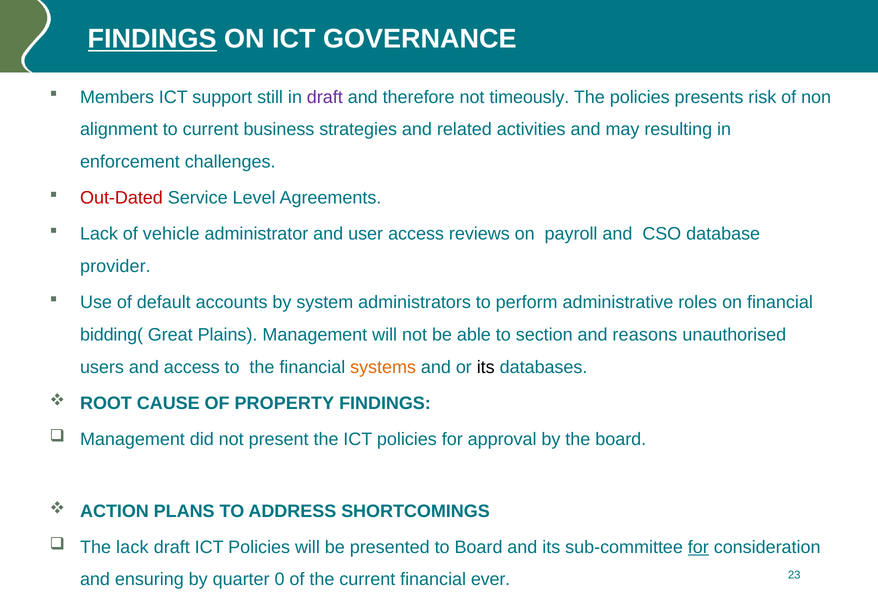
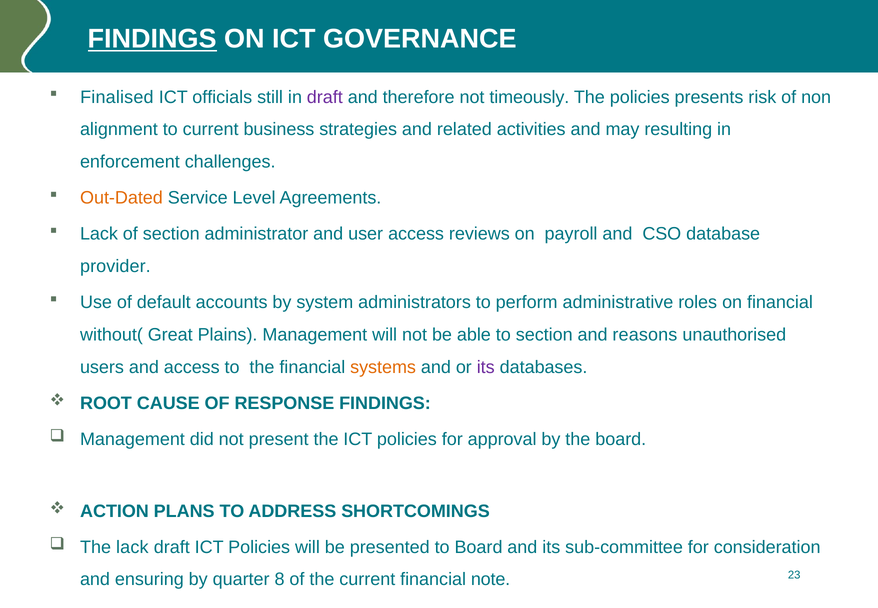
Members: Members -> Finalised (117, 97)
support: support -> officials (222, 97)
Out-Dated colour: red -> orange (121, 198)
of vehicle: vehicle -> section (171, 234)
bidding(: bidding( -> without( (111, 335)
its colour: black -> purple (486, 367)
PROPERTY: PROPERTY -> RESPONSE (284, 403)
for underline: present -> none (698, 547)
0: 0 -> 8 (280, 579)
ever: ever -> note (491, 579)
